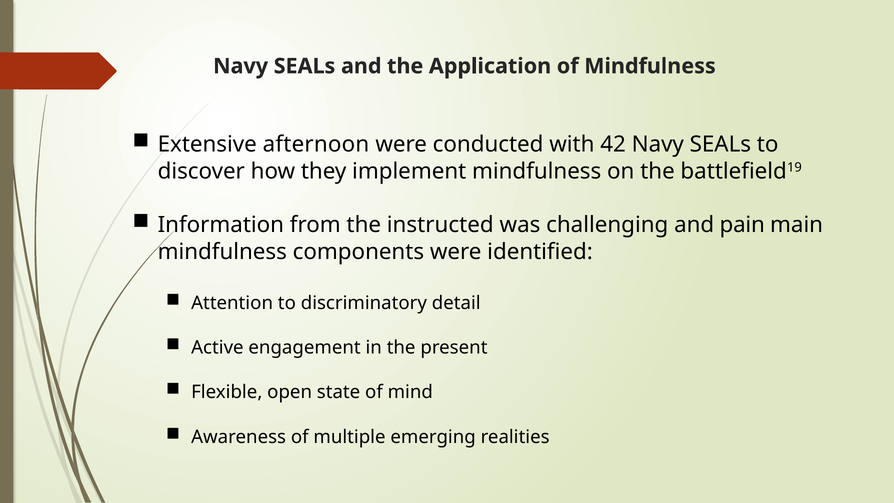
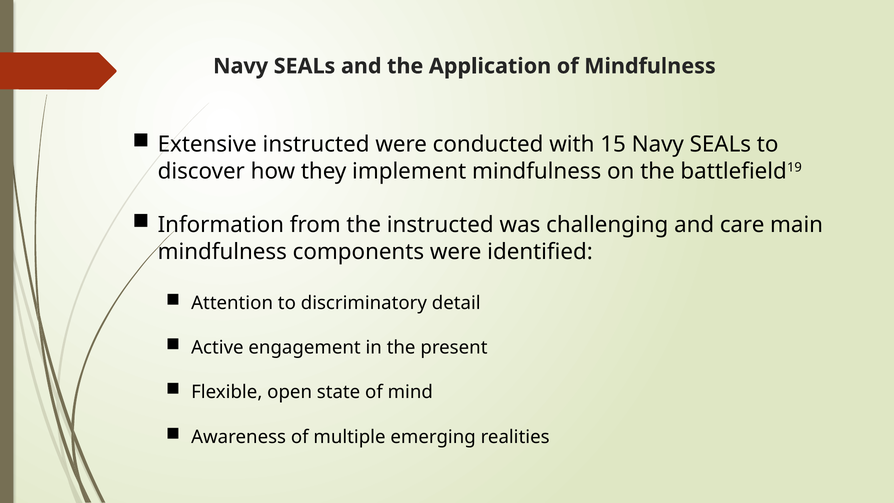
Extensive afternoon: afternoon -> instructed (316, 144)
42: 42 -> 15 (613, 144)
pain: pain -> care (742, 225)
